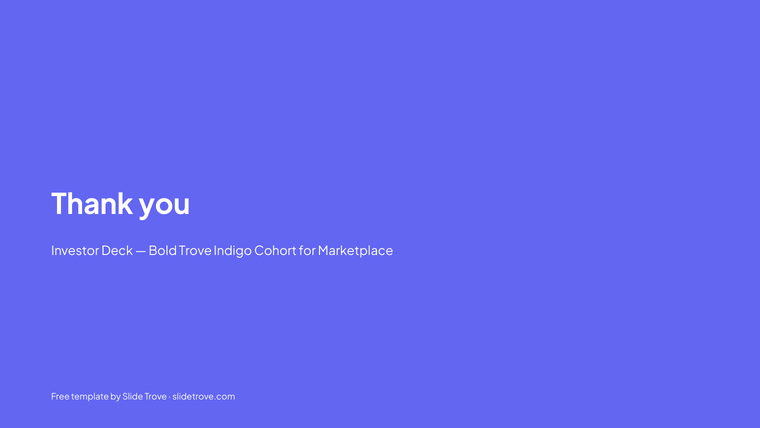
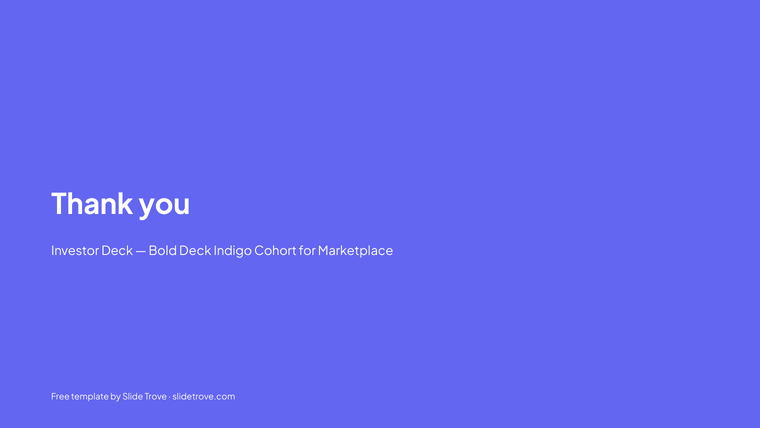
Bold Trove: Trove -> Deck (195, 251)
